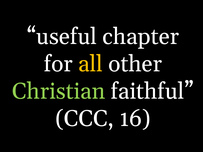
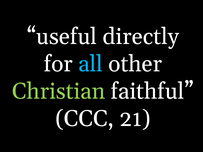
chapter: chapter -> directly (141, 37)
all colour: yellow -> light blue (91, 64)
16: 16 -> 21 (135, 119)
